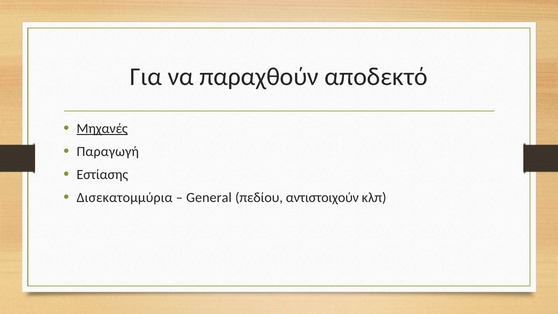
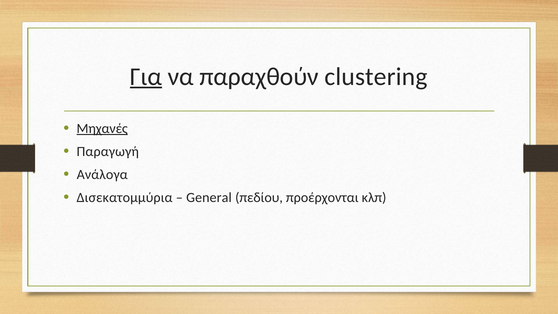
Για underline: none -> present (146, 77)
αποδεκτό: αποδεκτό -> clustering (376, 77)
Εστίασης: Εστίασης -> Ανάλογα (102, 175)
αντιστοιχούν: αντιστοιχούν -> προέρχονται (322, 198)
